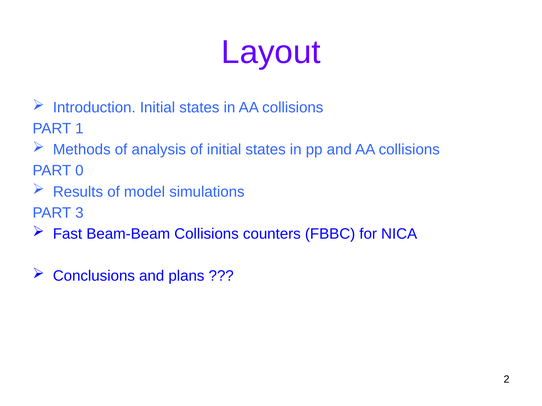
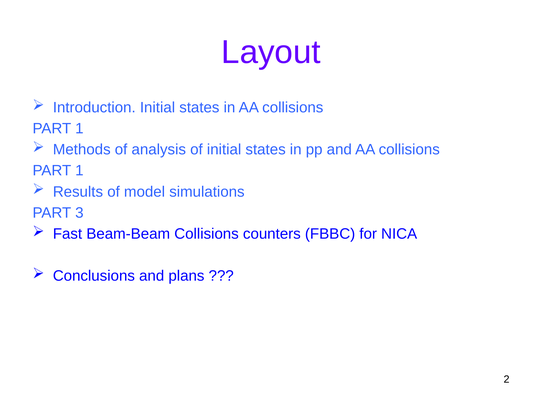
0: 0 -> 1 (79, 171)
